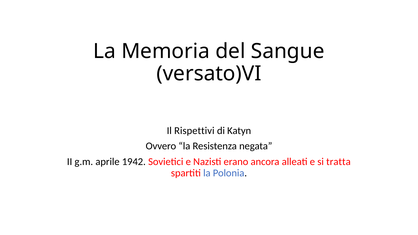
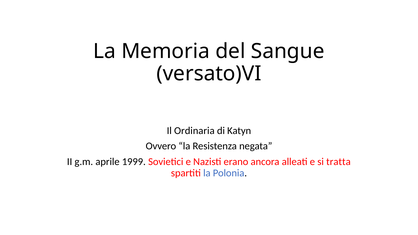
Rispettivi: Rispettivi -> Ordinaria (194, 131)
1942: 1942 -> 1999 (134, 162)
